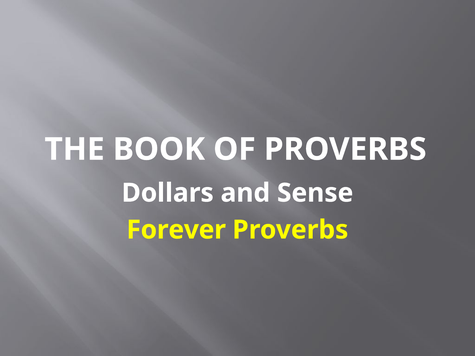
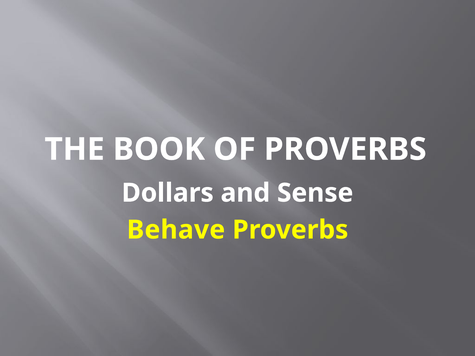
Forever: Forever -> Behave (176, 230)
